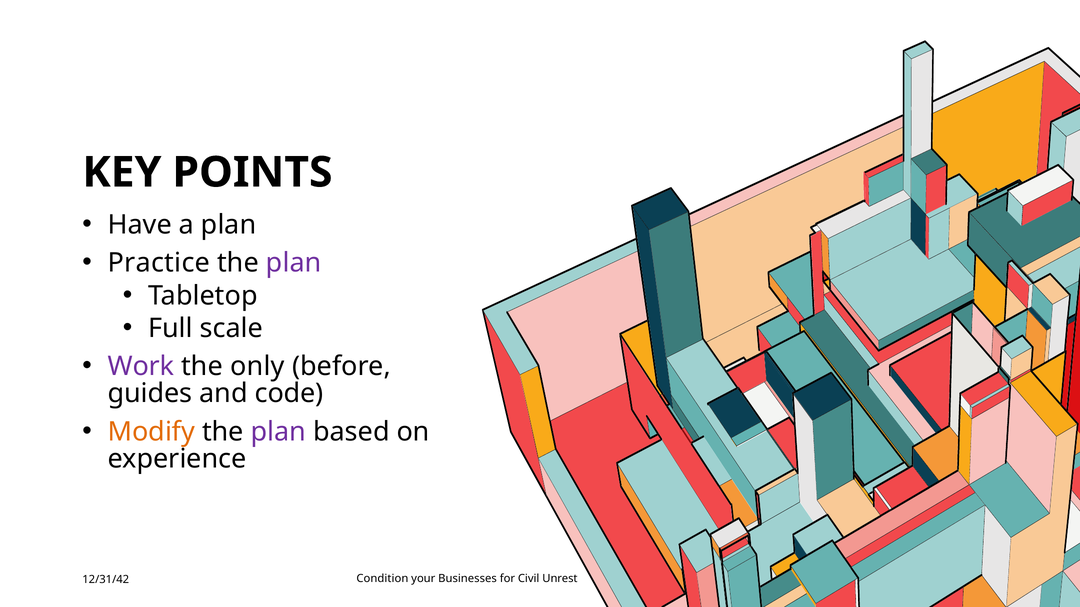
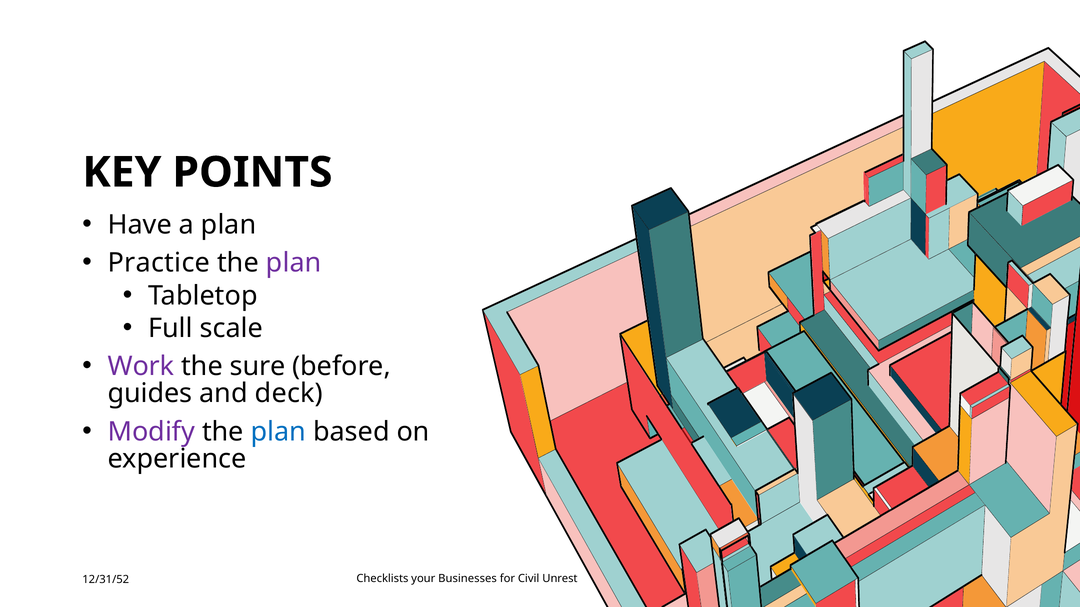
only: only -> sure (258, 367)
code: code -> deck (289, 394)
Modify colour: orange -> purple (151, 432)
plan colour: purple -> blue (278, 432)
Condition: Condition -> Checklists (382, 579)
12/31/42: 12/31/42 -> 12/31/52 (106, 580)
